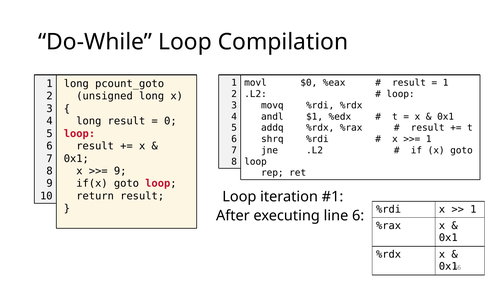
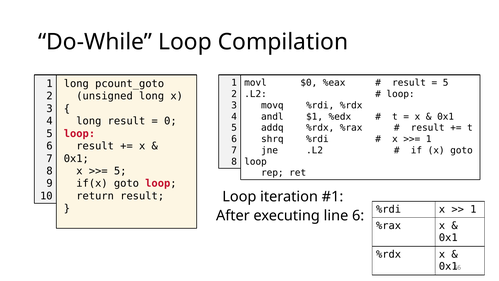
1: 1 -> 5 (446, 83)
9: 9 -> 5 (120, 171)
